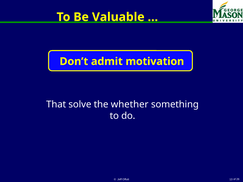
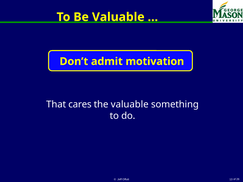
solve: solve -> cares (80, 105)
the whether: whether -> valuable (130, 105)
